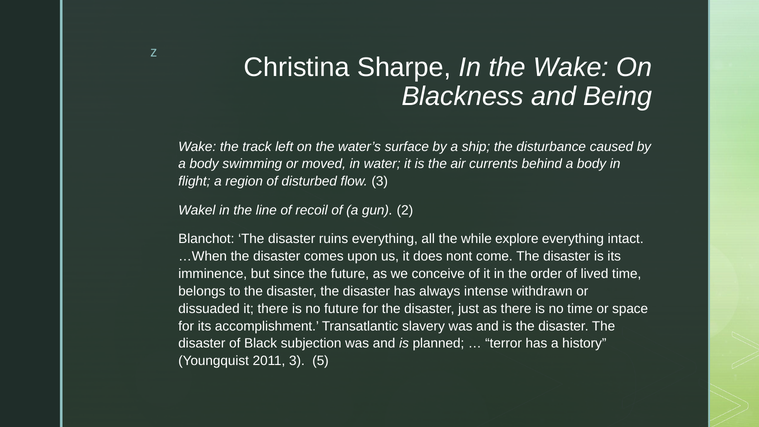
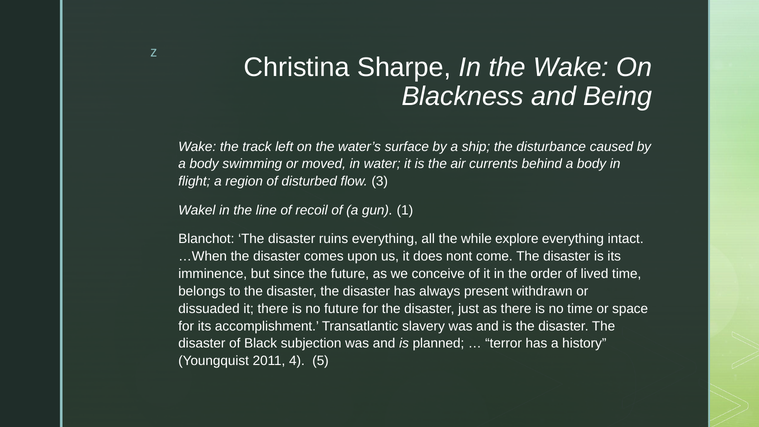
2: 2 -> 1 (405, 210)
intense: intense -> present (486, 291)
2011 3: 3 -> 4 (297, 361)
